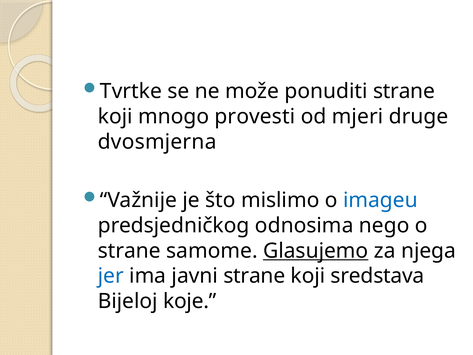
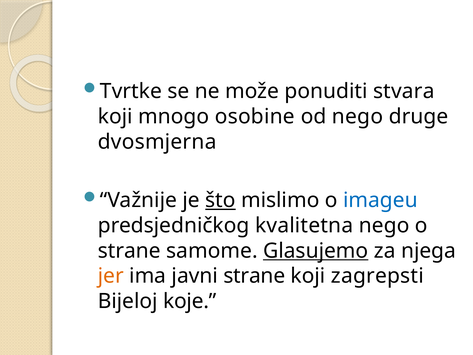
ponuditi strane: strane -> stvara (404, 91)
provesti: provesti -> osobine (255, 117)
od mjeri: mjeri -> nego (358, 117)
što underline: none -> present (220, 200)
odnosima: odnosima -> kvalitetna (304, 225)
jer colour: blue -> orange (111, 276)
sredstava: sredstava -> zagrepsti (377, 276)
